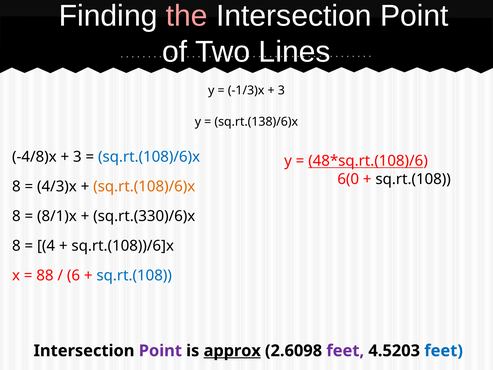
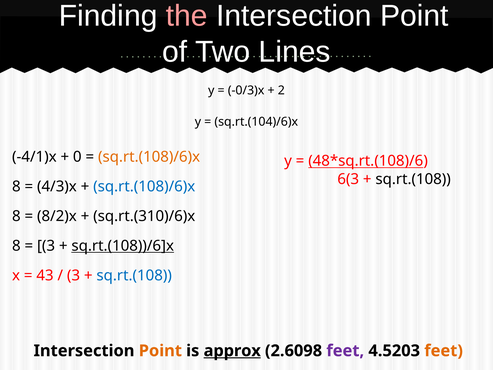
-1/3)x: -1/3)x -> -0/3)x (246, 90)
3: 3 -> 2 (281, 90)
sq.rt.(138)/6)x: sq.rt.(138)/6)x -> sq.rt.(104)/6)x (256, 122)
-4/8)x: -4/8)x -> -4/1)x (34, 157)
3: 3 -> 0 (77, 157)
sq.rt.(108)/6)x colour: blue -> orange (149, 157)
6(0: 6(0 -> 6(3 (348, 179)
sq.rt.(108)/6)x colour: orange -> blue (144, 186)
8/1)x: 8/1)x -> 8/2)x (57, 216)
sq.rt.(330)/6)x: sq.rt.(330)/6)x -> sq.rt.(310)/6)x (144, 216)
4: 4 -> 3 (46, 246)
sq.rt.(108))/6]x underline: none -> present (123, 246)
88: 88 -> 43 (45, 275)
6: 6 -> 3 (74, 275)
Point colour: purple -> orange (160, 351)
feet colour: blue -> orange (444, 351)
